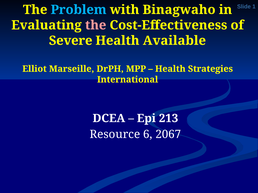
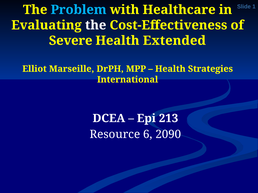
Binagwaho: Binagwaho -> Healthcare (179, 10)
the colour: pink -> white (96, 25)
Available: Available -> Extended (174, 41)
2067: 2067 -> 2090 (168, 135)
